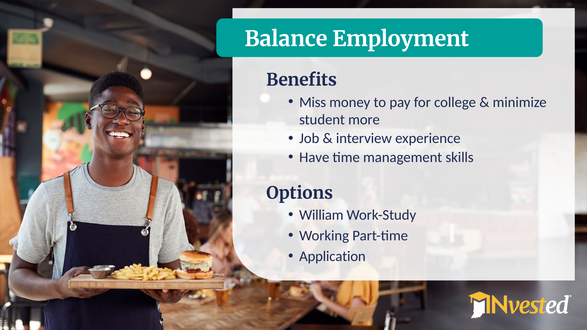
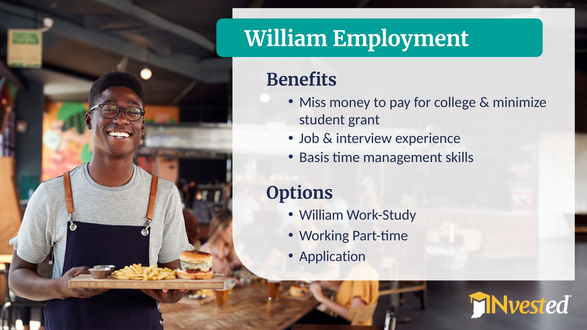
Balance: Balance -> William (286, 39)
more: more -> grant (364, 120)
Have: Have -> Basis (314, 157)
